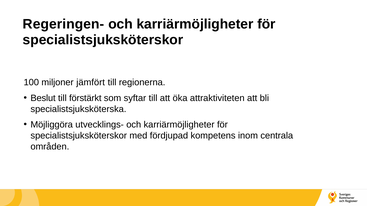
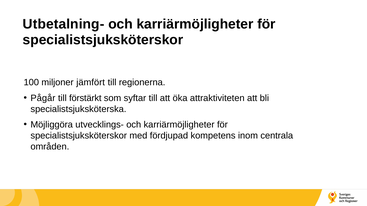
Regeringen-: Regeringen- -> Utbetalning- (64, 24)
Beslut: Beslut -> Pågår (43, 98)
